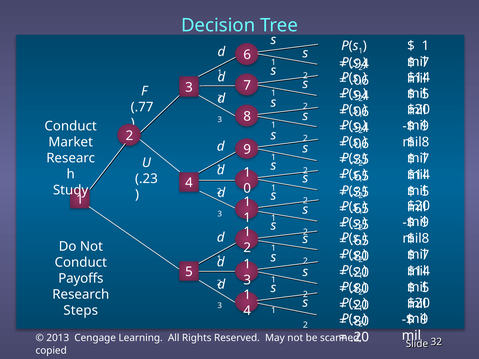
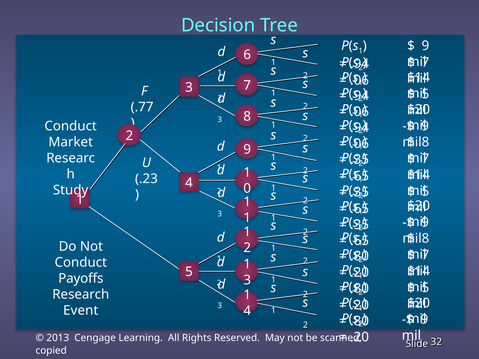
1: 1 -> 9 (425, 46)
Steps: Steps -> Event (81, 311)
